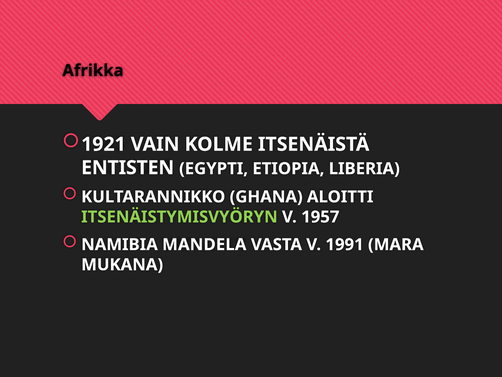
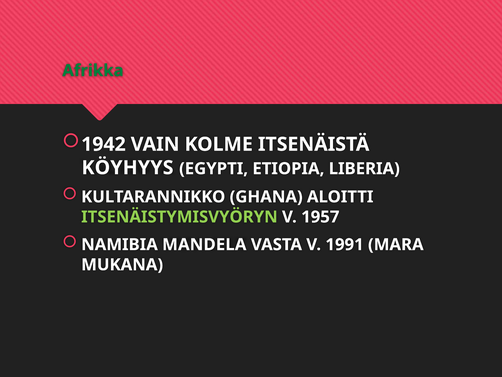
Afrikka colour: black -> green (93, 71)
1921: 1921 -> 1942 (103, 144)
ENTISTEN: ENTISTEN -> KÖYHYYS (127, 168)
